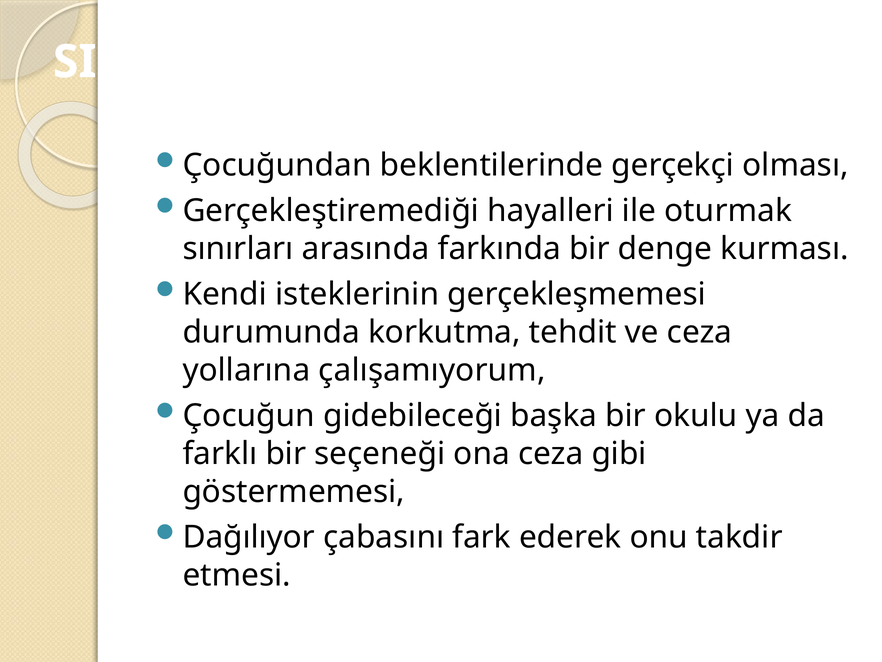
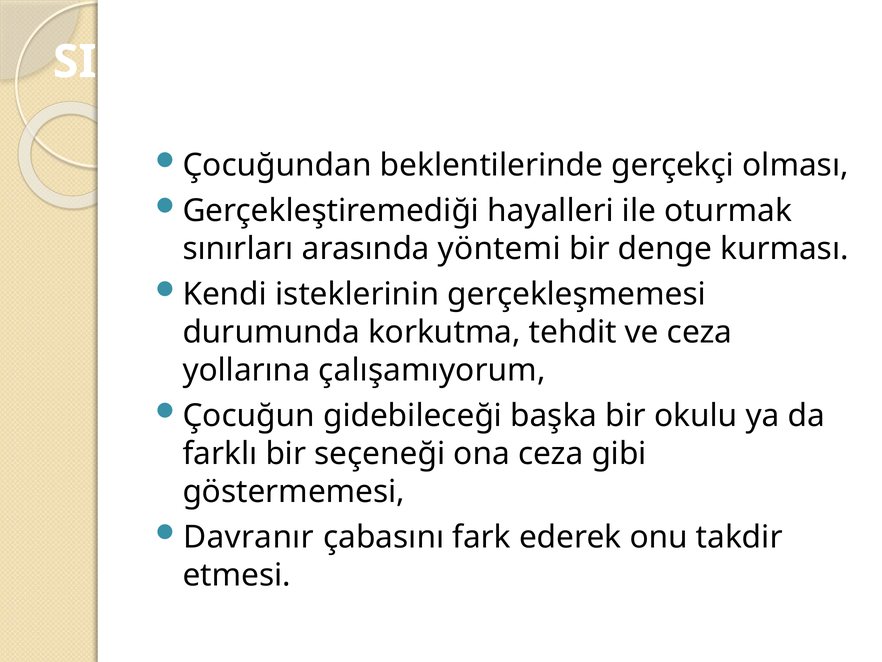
farkında: farkında -> yöntemi (499, 249)
Dağılıyor: Dağılıyor -> Davranır (249, 537)
